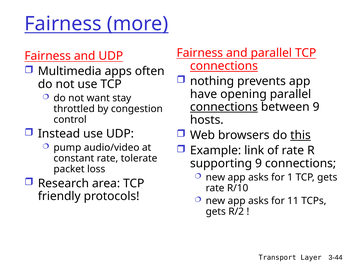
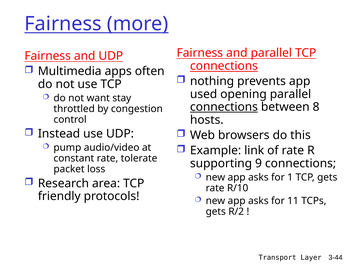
have: have -> used (204, 94)
between 9: 9 -> 8 (316, 107)
this underline: present -> none (301, 135)
